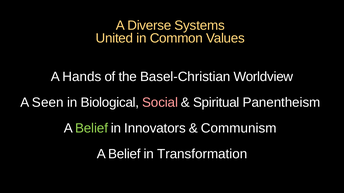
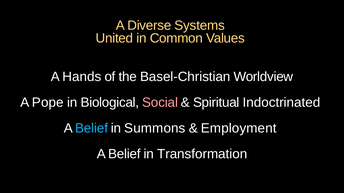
Seen: Seen -> Pope (48, 103)
Panentheism: Panentheism -> Indoctrinated (282, 103)
Belief colour: light green -> light blue (92, 129)
Innovators: Innovators -> Summons (155, 129)
Communism: Communism -> Employment (239, 129)
